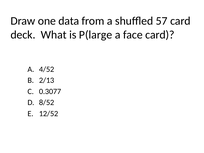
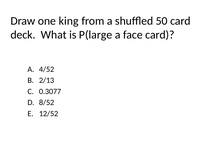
data: data -> king (69, 21)
57: 57 -> 50 (162, 21)
